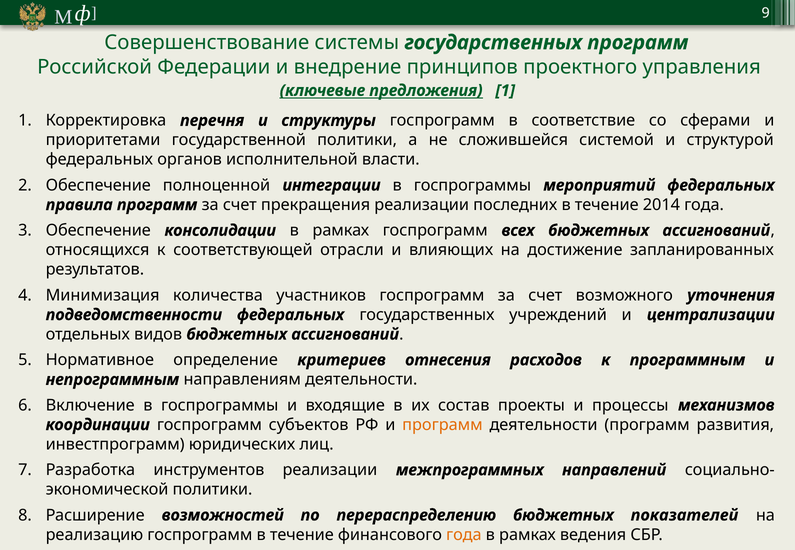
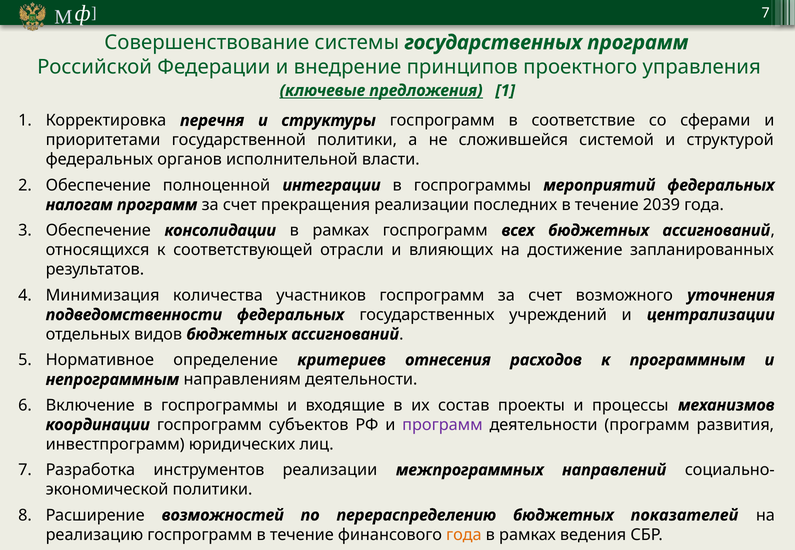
9: 9 -> 7 (766, 13)
правила: правила -> налогам (79, 205)
2014: 2014 -> 2039 (661, 205)
программ colour: orange -> purple (442, 425)
